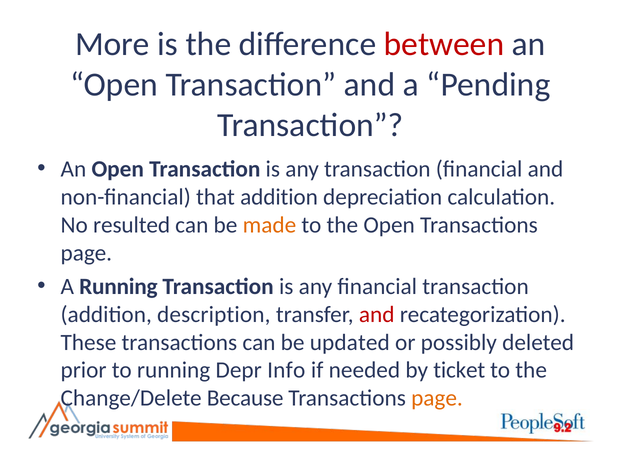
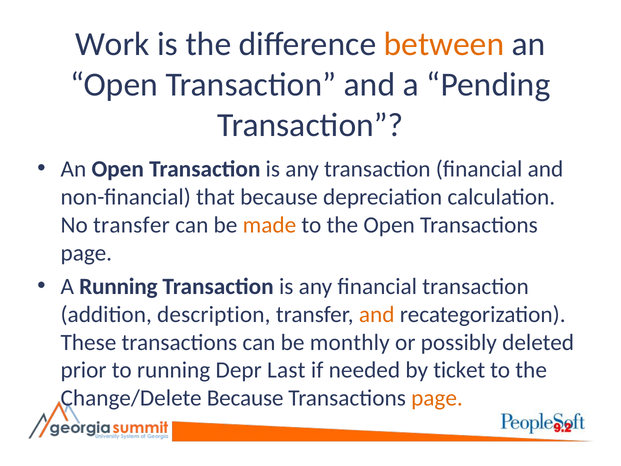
More: More -> Work (112, 44)
between colour: red -> orange (444, 44)
that addition: addition -> because (279, 197)
No resulted: resulted -> transfer (131, 225)
and colour: red -> orange (377, 314)
updated: updated -> monthly (350, 342)
Info: Info -> Last (286, 370)
